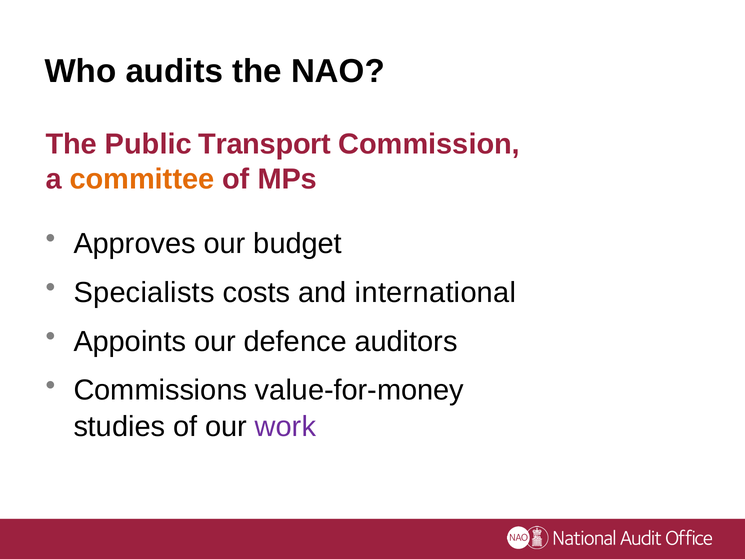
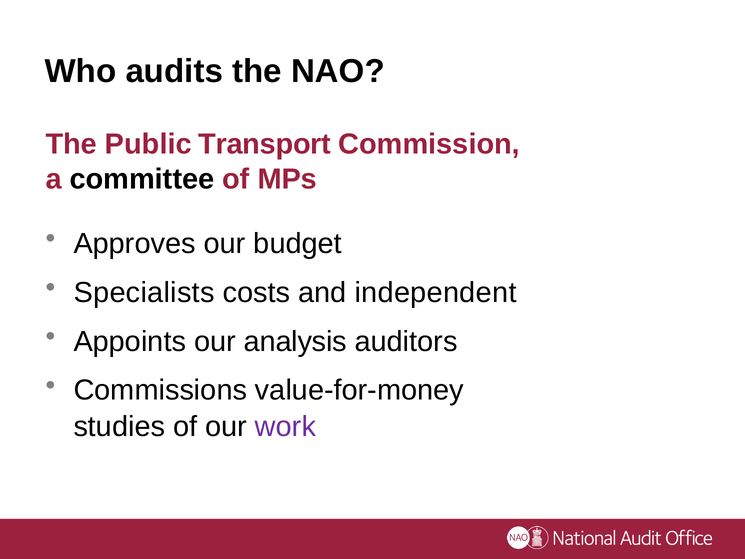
committee colour: orange -> black (142, 179)
international: international -> independent (436, 292)
defence: defence -> analysis (295, 341)
